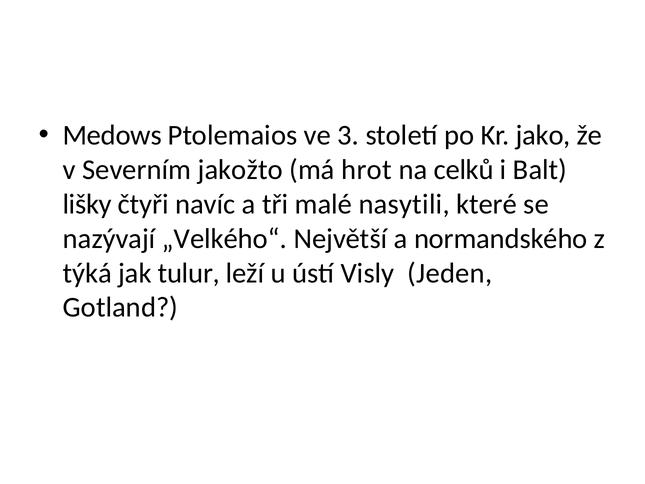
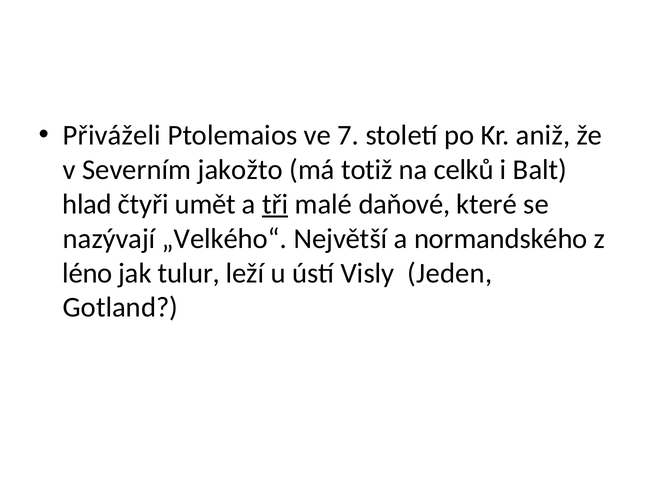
Medows: Medows -> Přiváželi (112, 135)
3: 3 -> 7 (348, 135)
jako: jako -> aniž (543, 135)
hrot: hrot -> totiž (367, 170)
lišky: lišky -> hlad (87, 204)
navíc: navíc -> umět (205, 204)
tři underline: none -> present (275, 204)
nasytili: nasytili -> daňové (404, 204)
týká: týká -> léno (87, 273)
